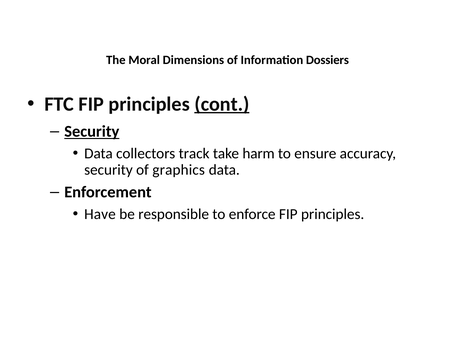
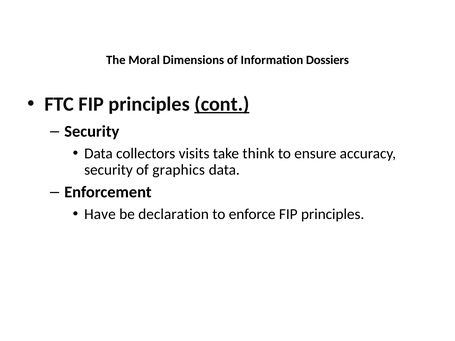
Security underline: present -> none (92, 131)
track: track -> visits (194, 154)
harm: harm -> think (258, 154)
responsible: responsible -> declaration (174, 214)
